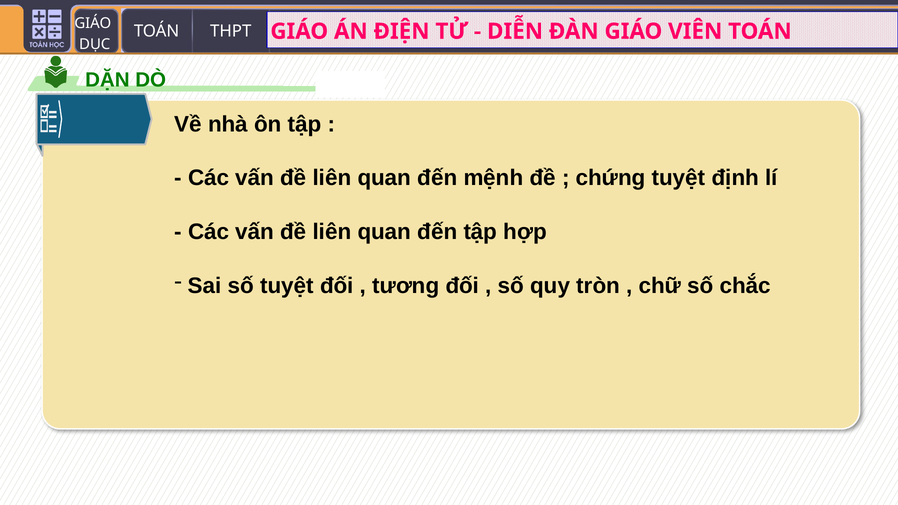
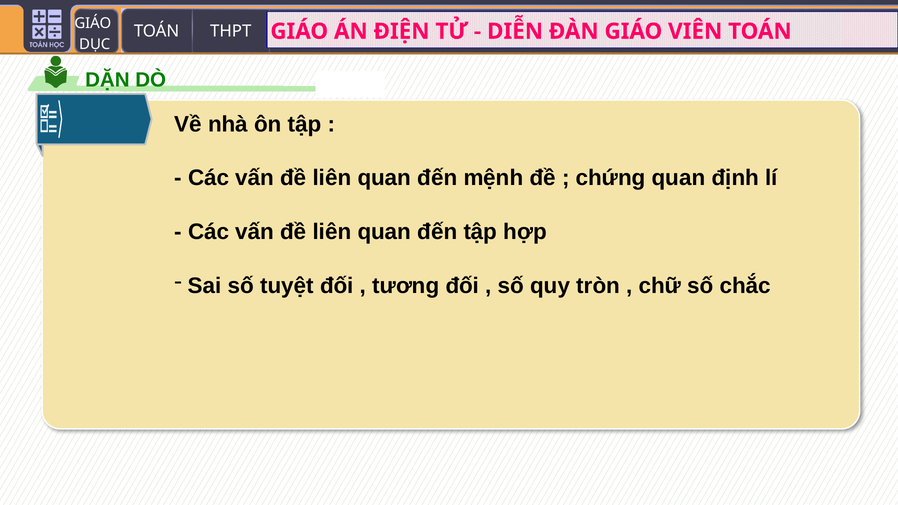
chứng tuyệt: tuyệt -> quan (679, 178)
